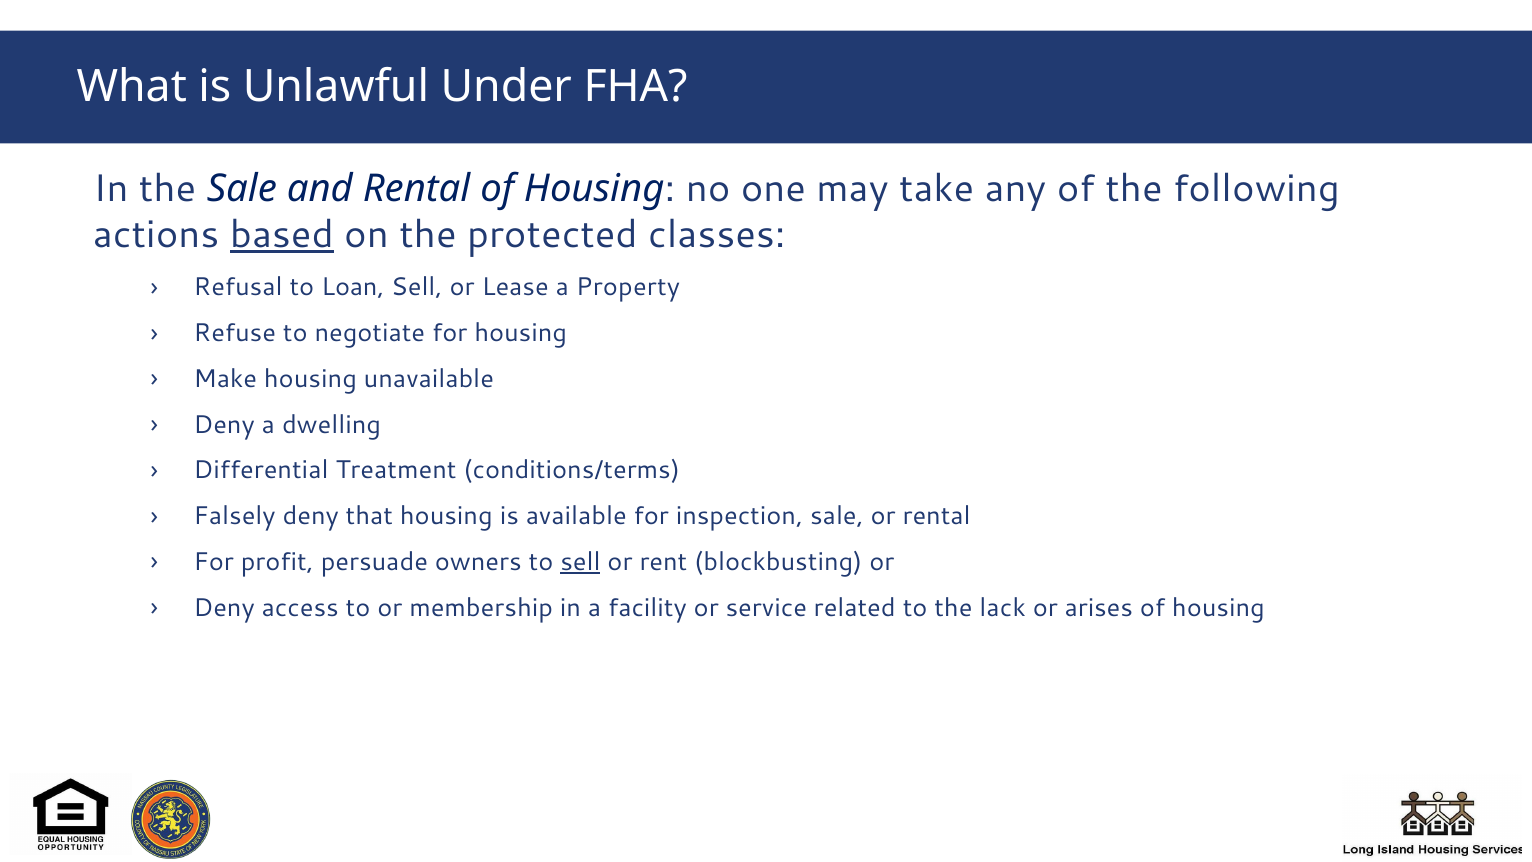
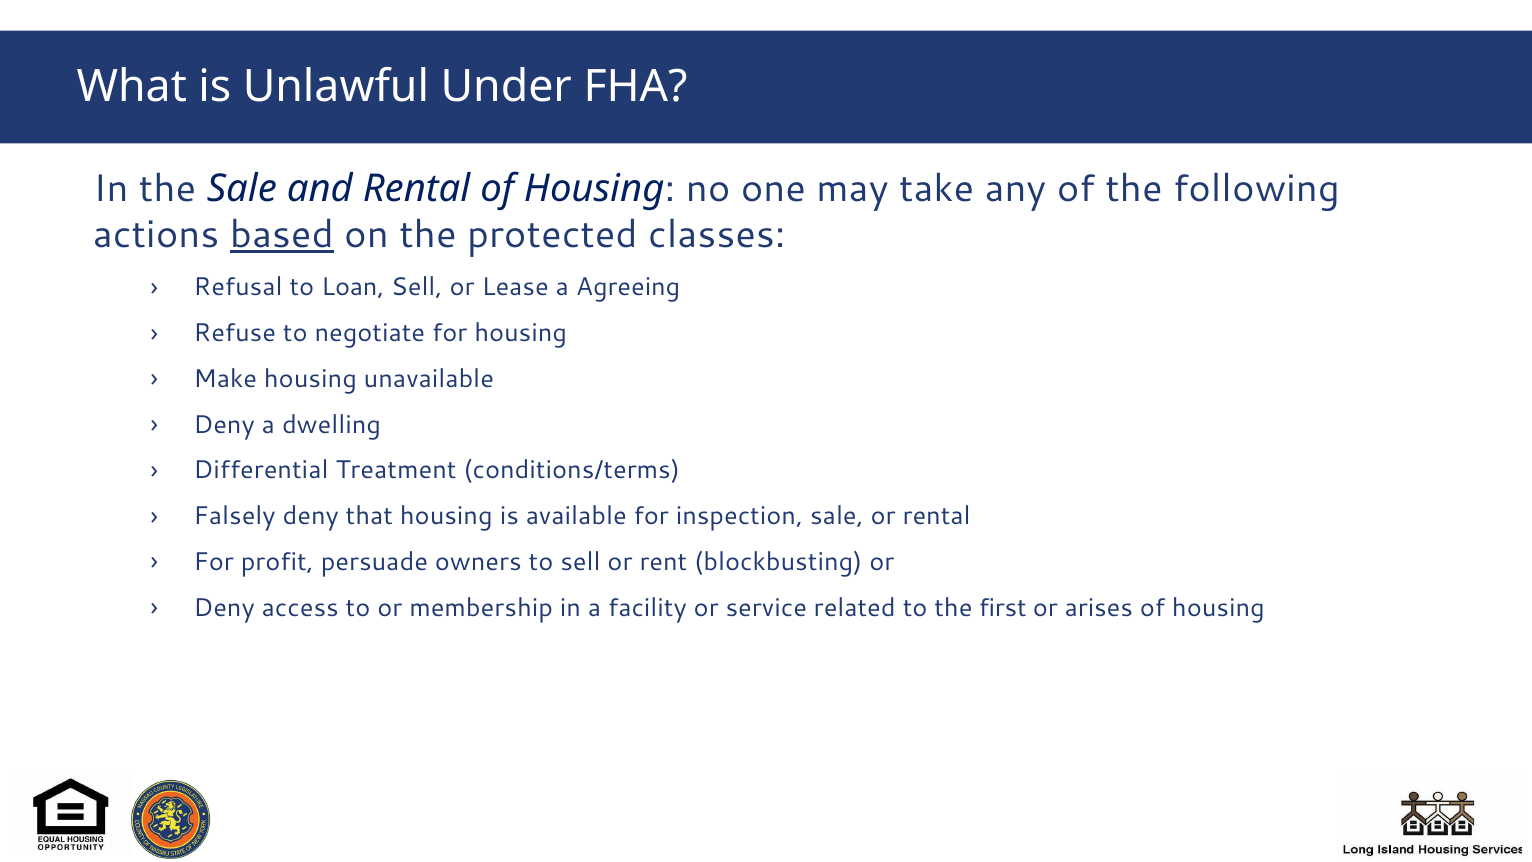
Property: Property -> Agreeing (628, 287)
sell underline: present -> none (580, 562)
lack: lack -> first (1003, 607)
